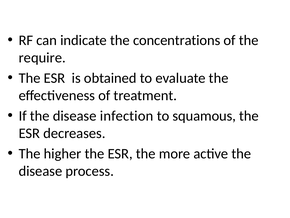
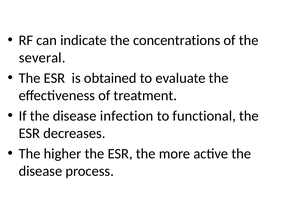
require: require -> several (42, 58)
squamous: squamous -> functional (204, 116)
